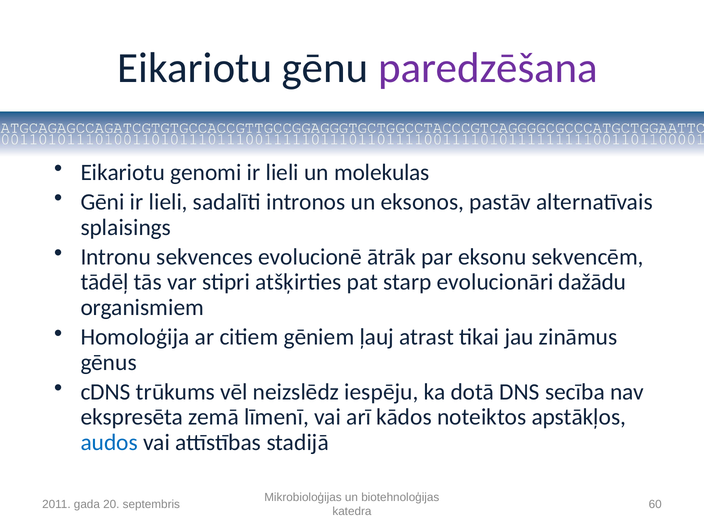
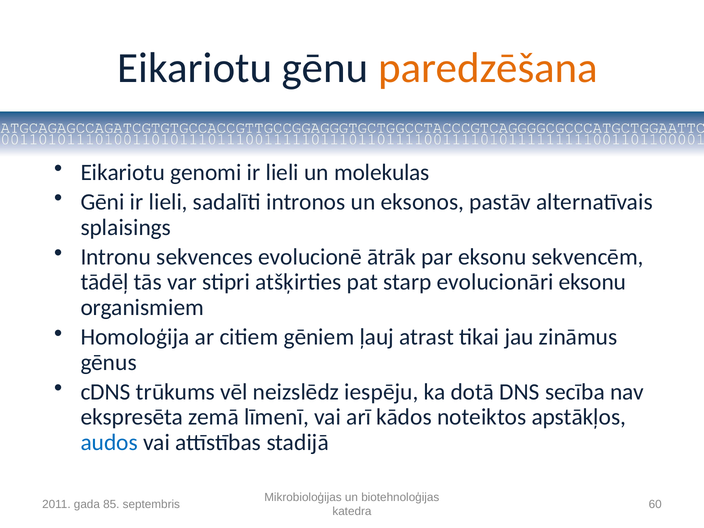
paredzēšana colour: purple -> orange (488, 68)
evolucionāri dažādu: dažādu -> eksonu (592, 282)
20: 20 -> 85 (111, 504)
